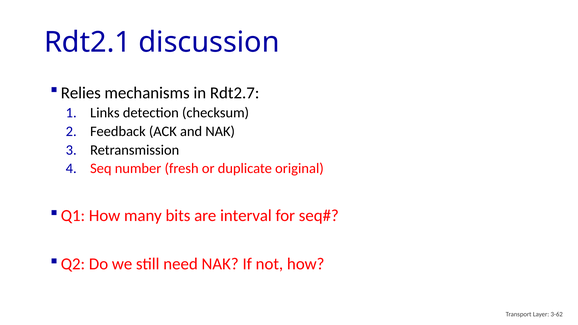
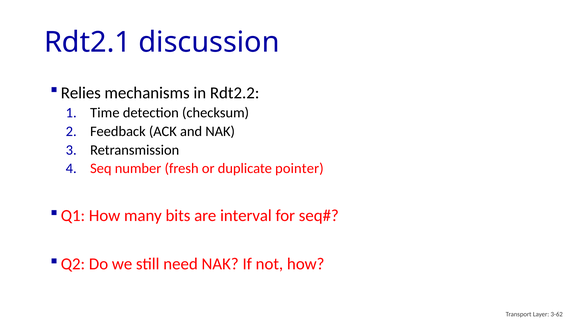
Rdt2.7: Rdt2.7 -> Rdt2.2 (235, 93)
Links: Links -> Time (105, 113)
original: original -> pointer (299, 169)
